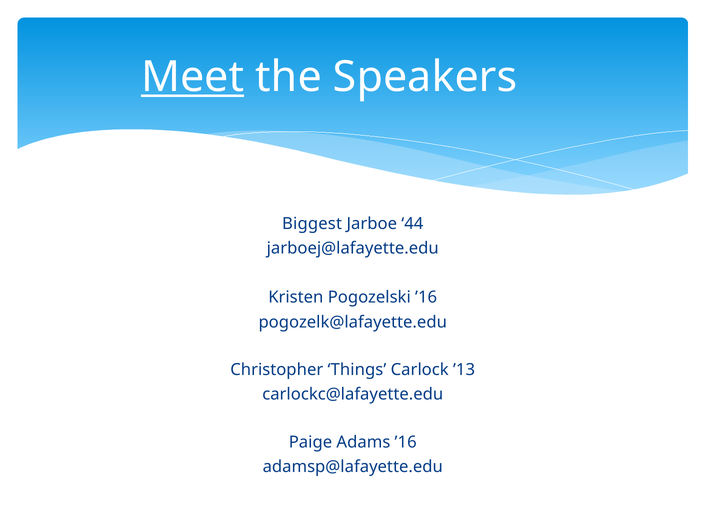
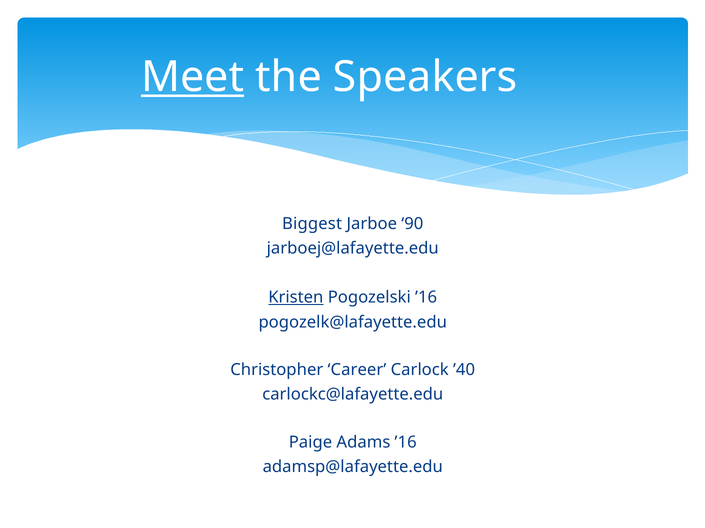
44: 44 -> 90 (412, 224)
Kristen underline: none -> present (296, 298)
Things: Things -> Career (357, 370)
’13: ’13 -> ’40 (464, 370)
